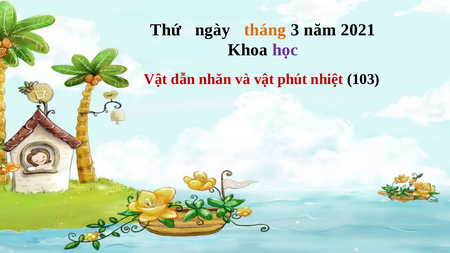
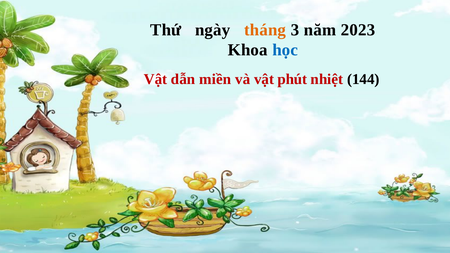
2021: 2021 -> 2023 (358, 30)
học colour: purple -> blue (285, 50)
nhăn: nhăn -> miền (215, 79)
103: 103 -> 144 (363, 79)
